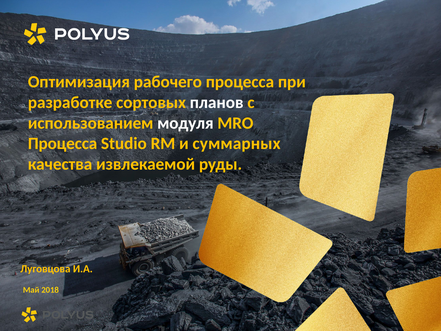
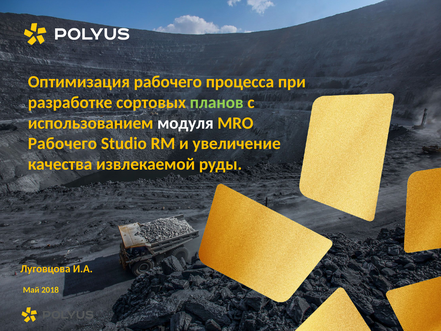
планов colour: white -> light green (217, 102)
Процесса: Процесса -> Рабочего (62, 144)
суммарных: суммарных -> увеличение (237, 144)
